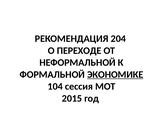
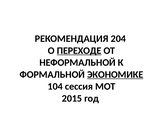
ПЕРЕХОДЕ underline: none -> present (79, 51)
